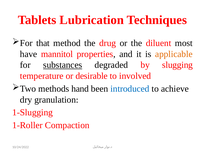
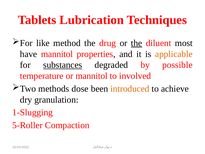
that: that -> like (43, 43)
the underline: none -> present (137, 43)
slugging: slugging -> possible (177, 65)
or desirable: desirable -> mannitol (92, 76)
hand: hand -> dose (80, 89)
introduced colour: blue -> orange (130, 89)
1-Roller: 1-Roller -> 5-Roller (27, 125)
